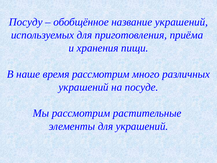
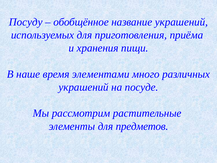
время рассмотрим: рассмотрим -> элементами (101, 74)
для украшений: украшений -> предметов (142, 126)
